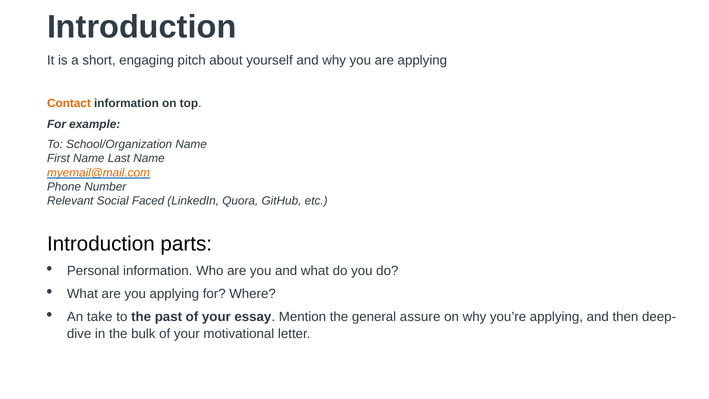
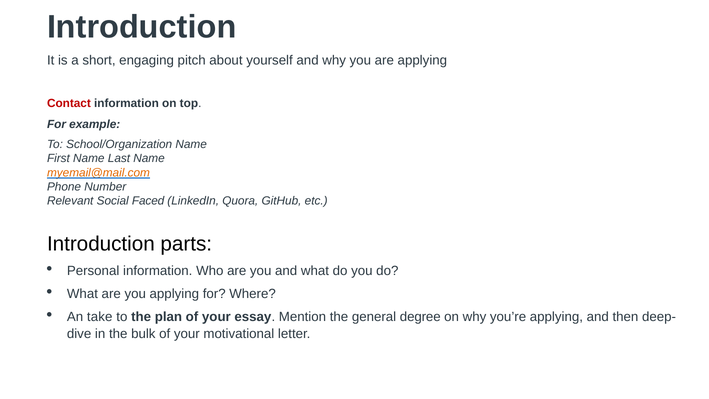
Contact colour: orange -> red (69, 103)
past: past -> plan (168, 317)
assure: assure -> degree (420, 317)
